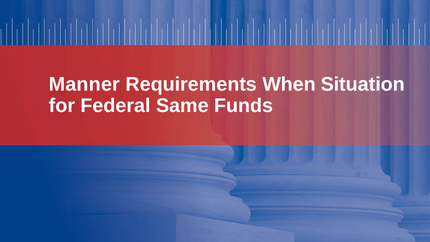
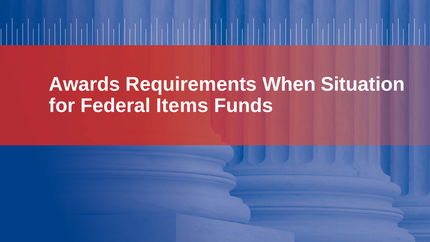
Manner: Manner -> Awards (84, 84)
Same: Same -> Items (182, 106)
